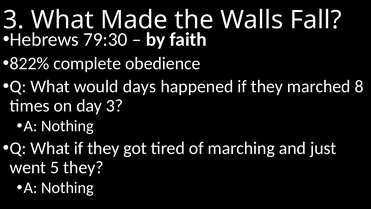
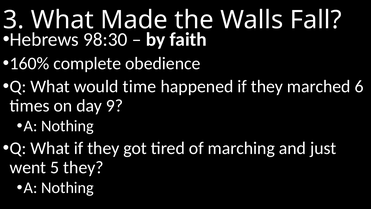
79:30: 79:30 -> 98:30 (105, 39)
822%: 822% -> 160% (30, 63)
days: days -> time (139, 86)
8: 8 -> 6 (359, 86)
day 3: 3 -> 9 (114, 106)
